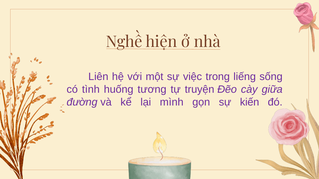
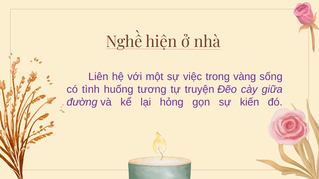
liếng: liếng -> vàng (245, 77)
mình: mình -> hỏng (172, 102)
